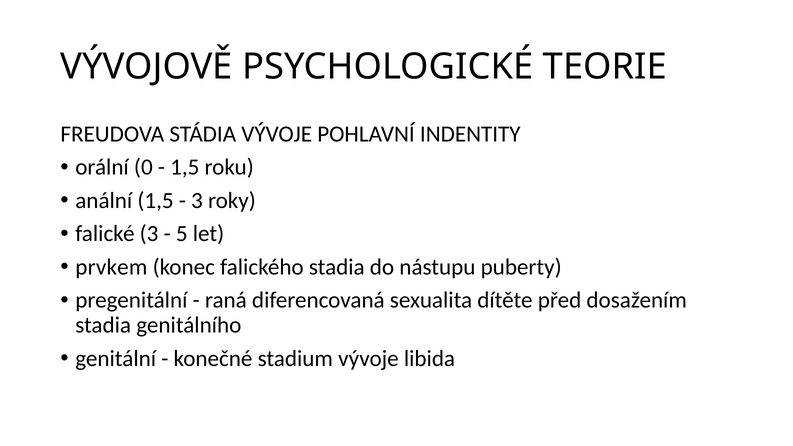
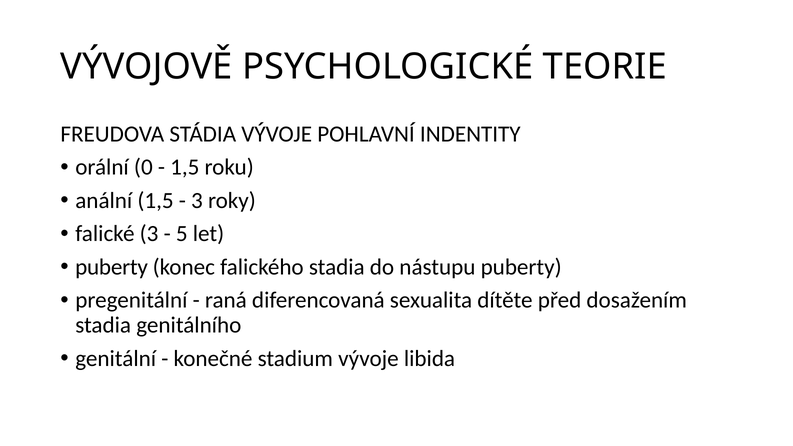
prvkem: prvkem -> puberty (112, 267)
